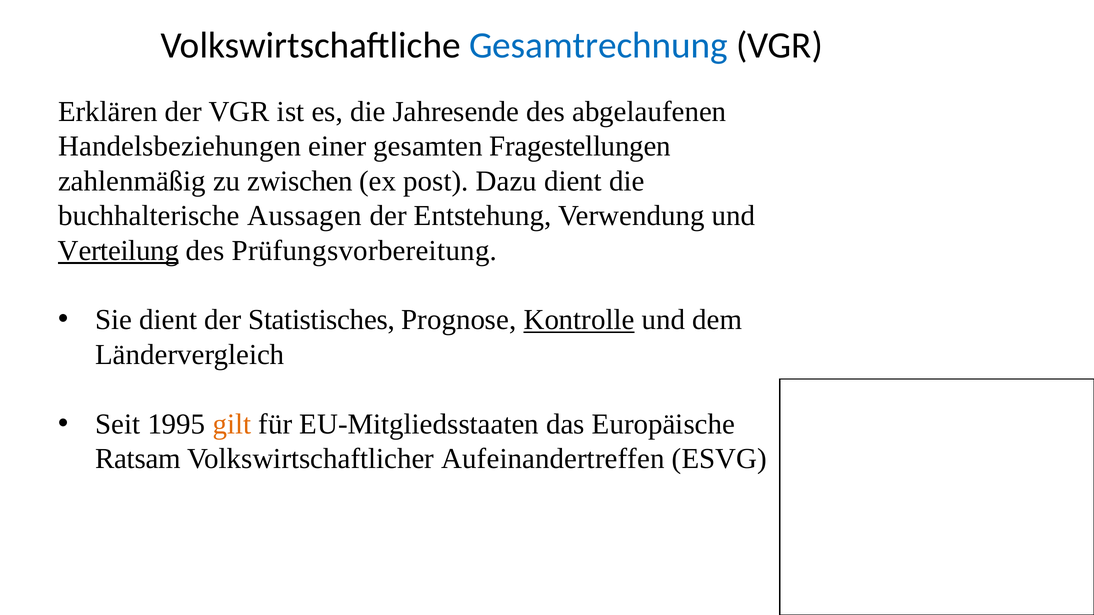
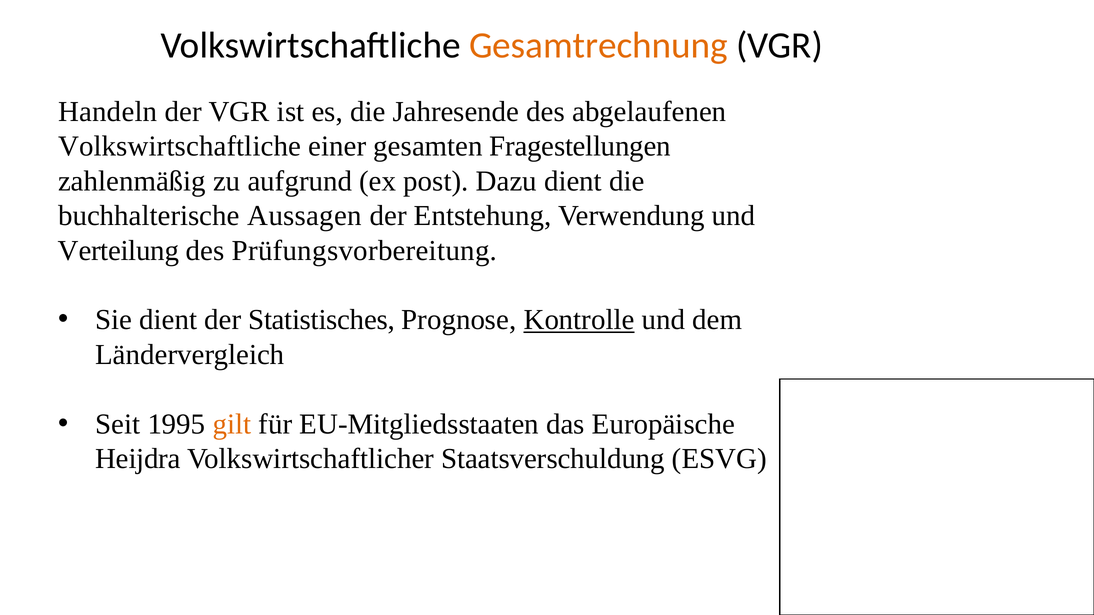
Gesamtrechnung colour: blue -> orange (598, 45)
Erklären: Erklären -> Handeln (108, 112)
Handelsbeziehungen: Handelsbeziehungen -> Volkswirtschaftliche (180, 147)
zwischen: zwischen -> aufgrund (300, 181)
Verteilung underline: present -> none (119, 251)
Ratsam: Ratsam -> Heijdra (138, 459)
Aufeinandertreffen: Aufeinandertreffen -> Staatsverschuldung (553, 459)
